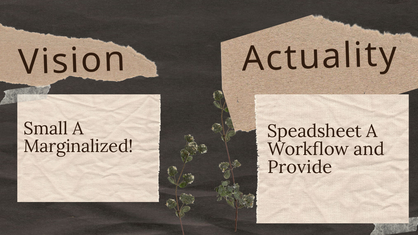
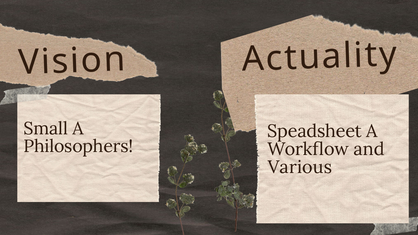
Marginalized: Marginalized -> Philosophers (78, 146)
Provide: Provide -> Various (300, 167)
